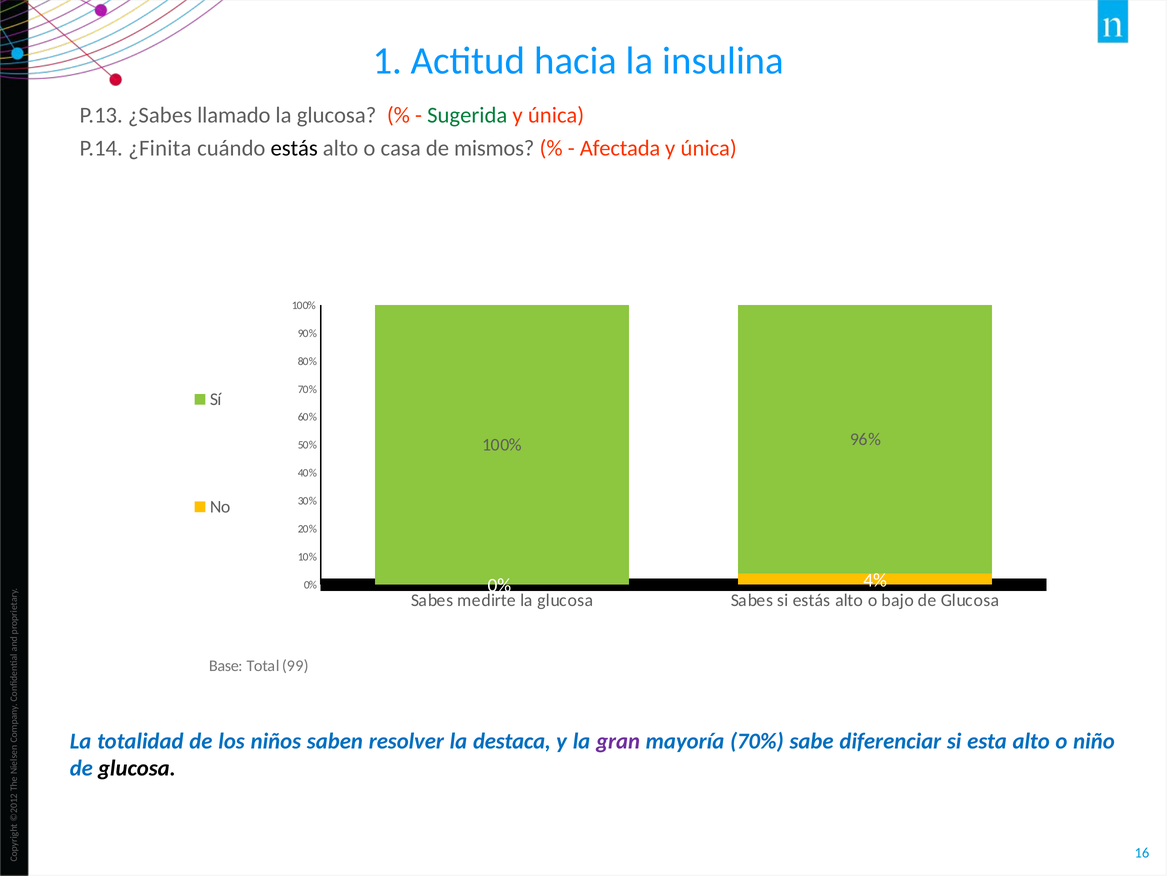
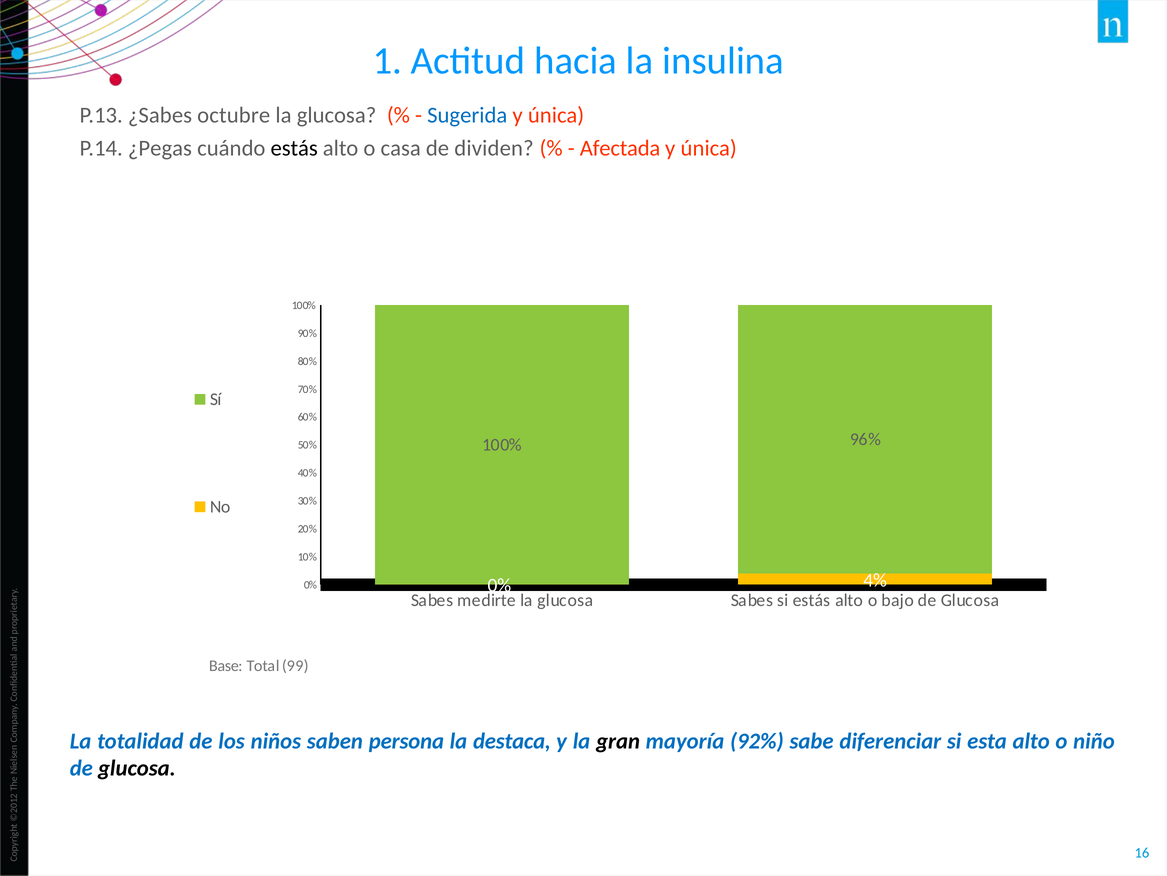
llamado: llamado -> octubre (234, 115)
Sugerida colour: green -> blue (467, 115)
¿Finita: ¿Finita -> ¿Pegas (160, 148)
mismos: mismos -> dividen (494, 148)
resolver: resolver -> persona (406, 741)
gran colour: purple -> black (618, 741)
mayoría 70%: 70% -> 92% (757, 741)
